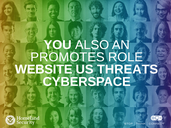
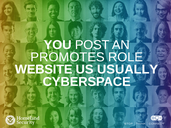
ALSO: ALSO -> POST (92, 45)
THREATS: THREATS -> USUALLY (128, 69)
